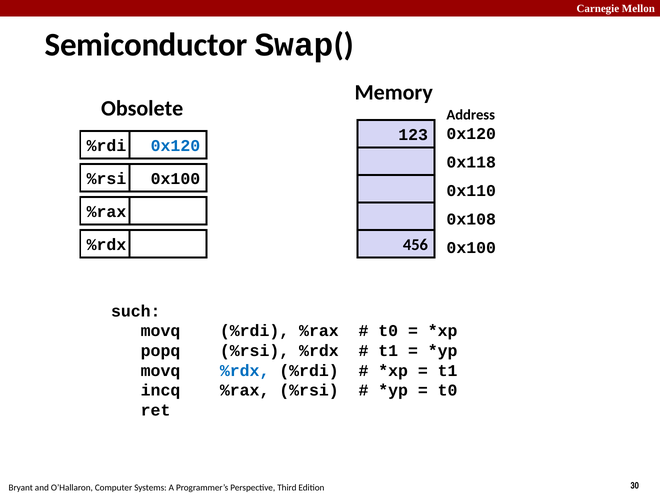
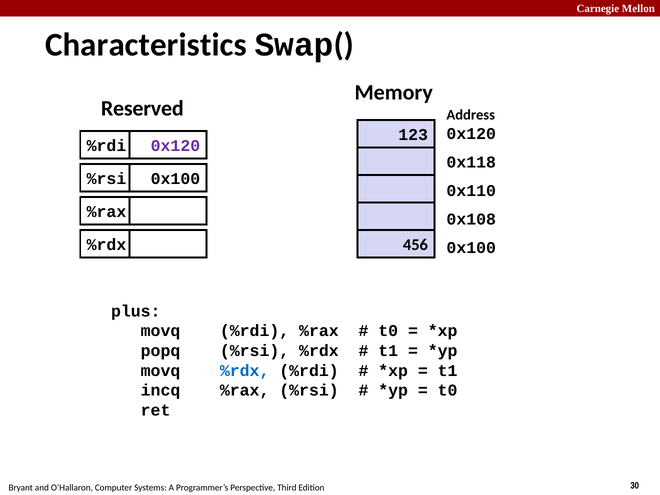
Semiconductor: Semiconductor -> Characteristics (146, 45)
Obsolete: Obsolete -> Reserved (142, 108)
0x120 colour: blue -> purple (175, 146)
such: such -> plus (136, 311)
